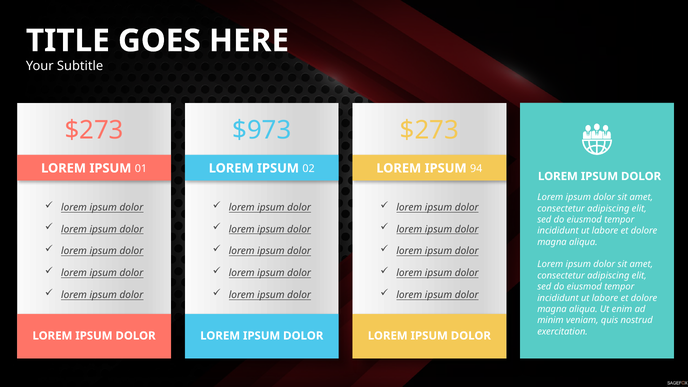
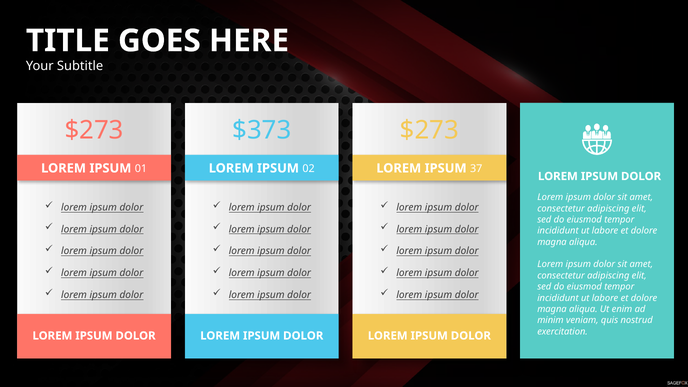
$973: $973 -> $373 (262, 130)
94: 94 -> 37 (476, 169)
